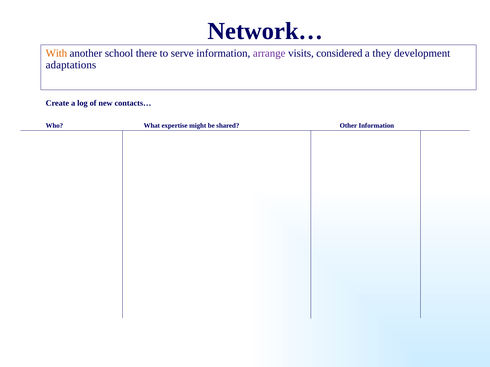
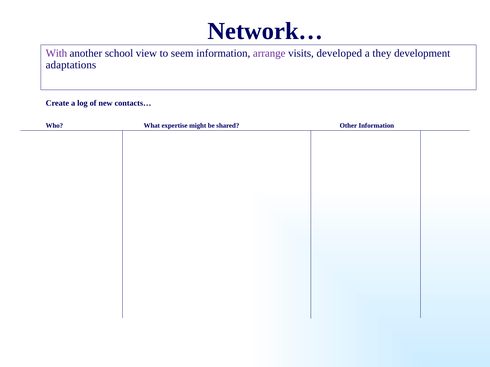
With colour: orange -> purple (56, 53)
there: there -> view (146, 53)
serve: serve -> seem (182, 53)
considered: considered -> developed (339, 53)
